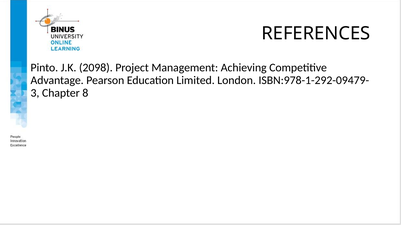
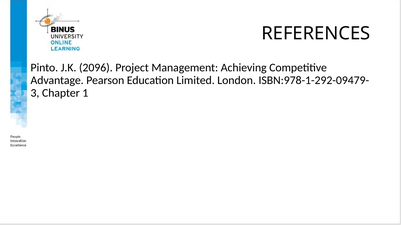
2098: 2098 -> 2096 (96, 68)
8: 8 -> 1 (85, 93)
